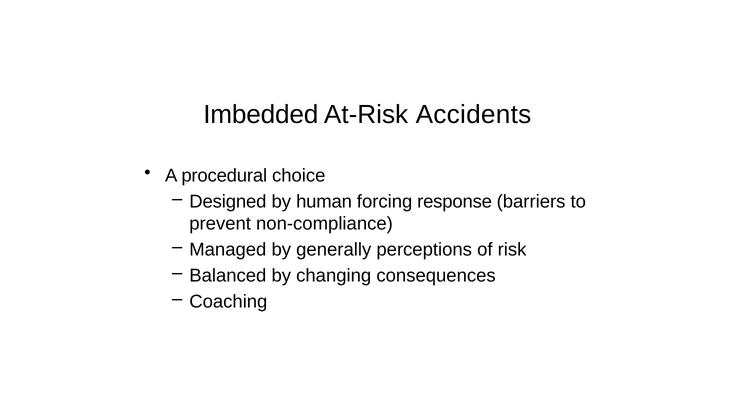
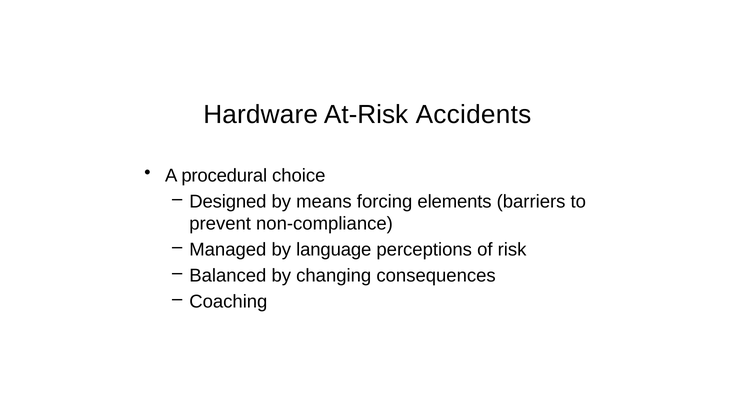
Imbedded: Imbedded -> Hardware (261, 115)
human: human -> means (324, 202)
response: response -> elements (455, 202)
generally: generally -> language (334, 250)
